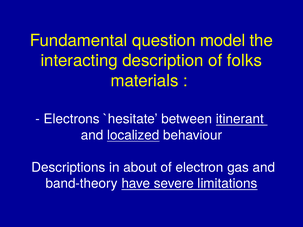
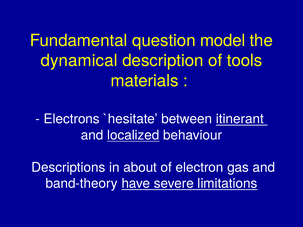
interacting: interacting -> dynamical (79, 61)
folks: folks -> tools (245, 61)
